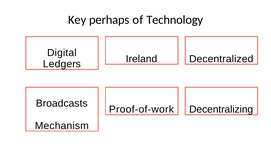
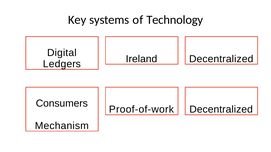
perhaps: perhaps -> systems (109, 20)
Broadcasts: Broadcasts -> Consumers (62, 104)
Proof-of-work Decentralizing: Decentralizing -> Decentralized (221, 110)
